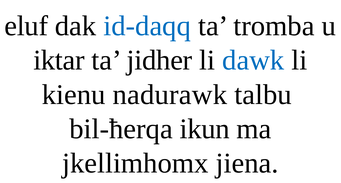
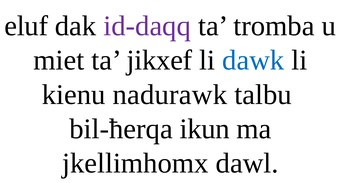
id-daqq colour: blue -> purple (147, 26)
iktar: iktar -> miet (59, 60)
jidher: jidher -> jikxef (159, 60)
jiena: jiena -> dawl (247, 164)
